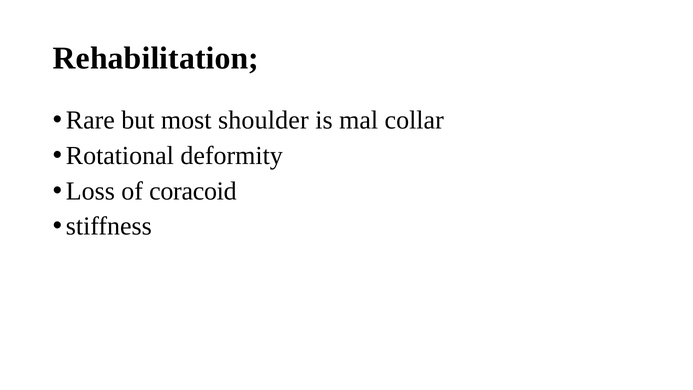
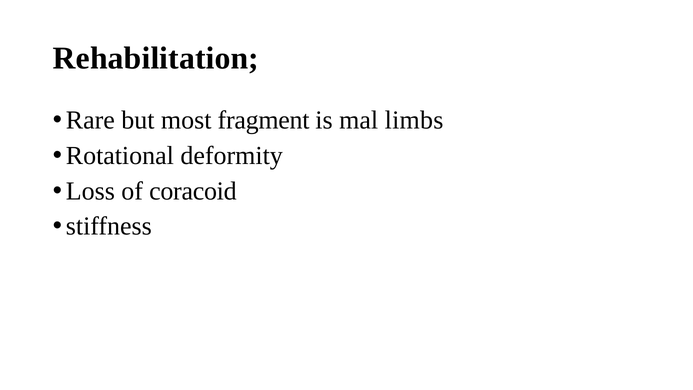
shoulder: shoulder -> fragment (264, 120)
collar: collar -> limbs (414, 120)
